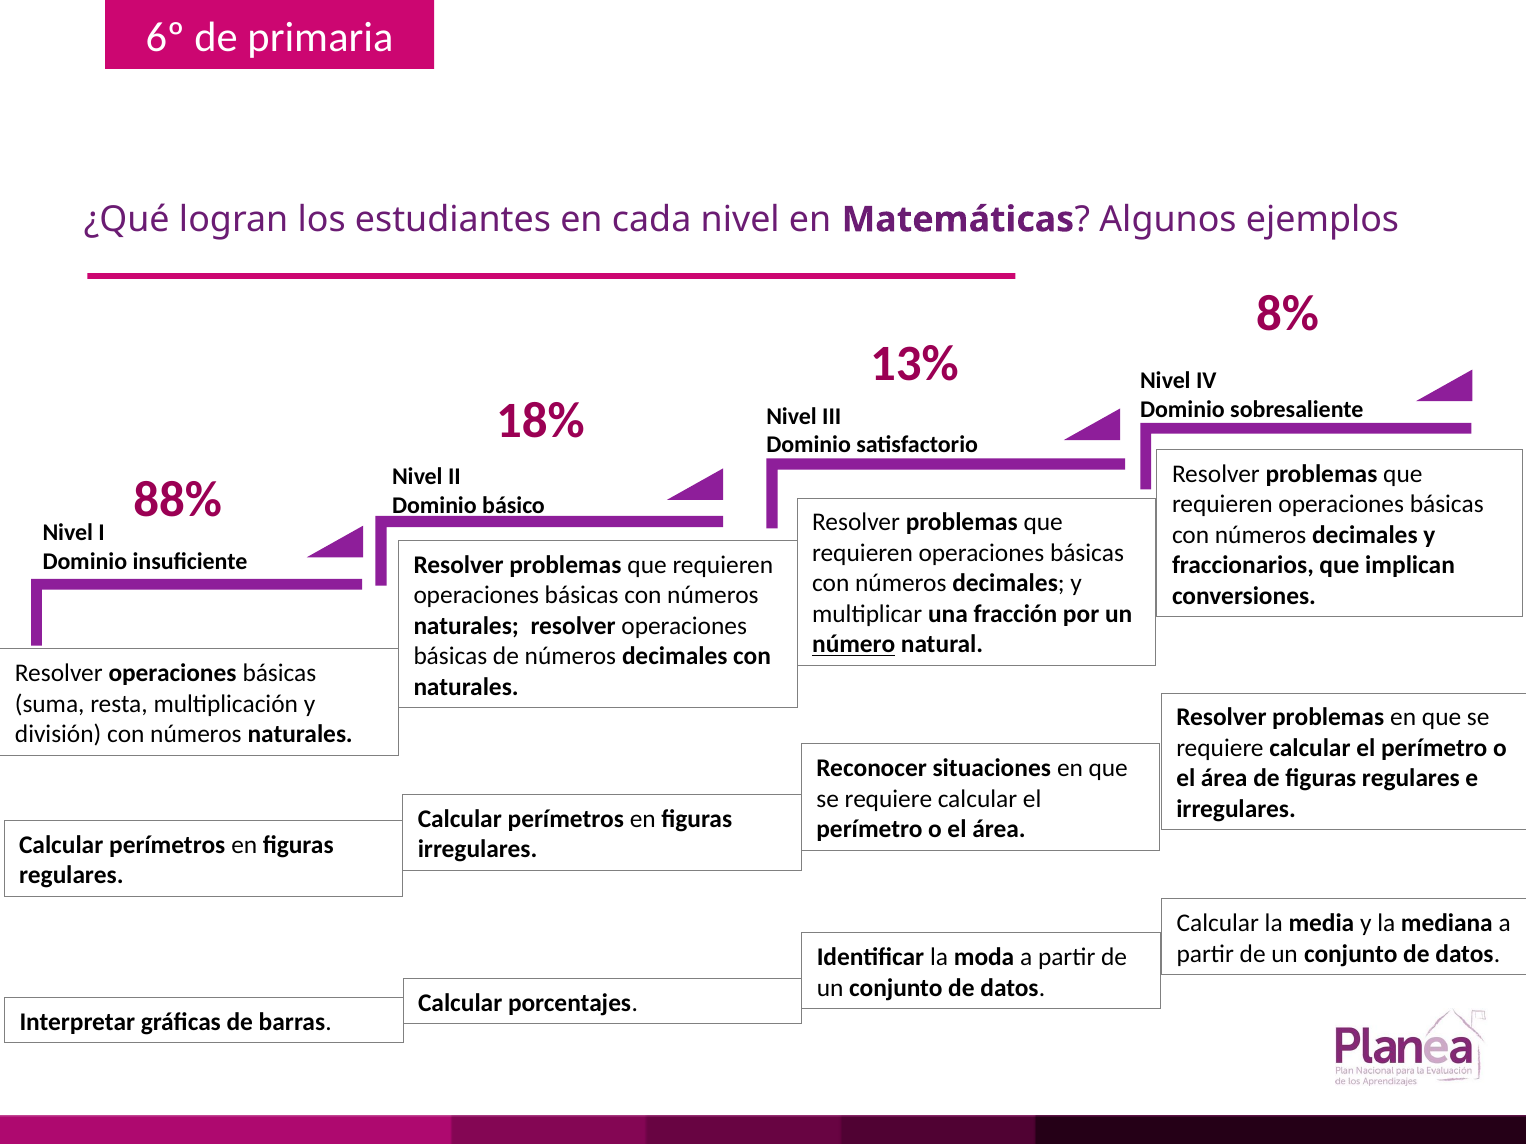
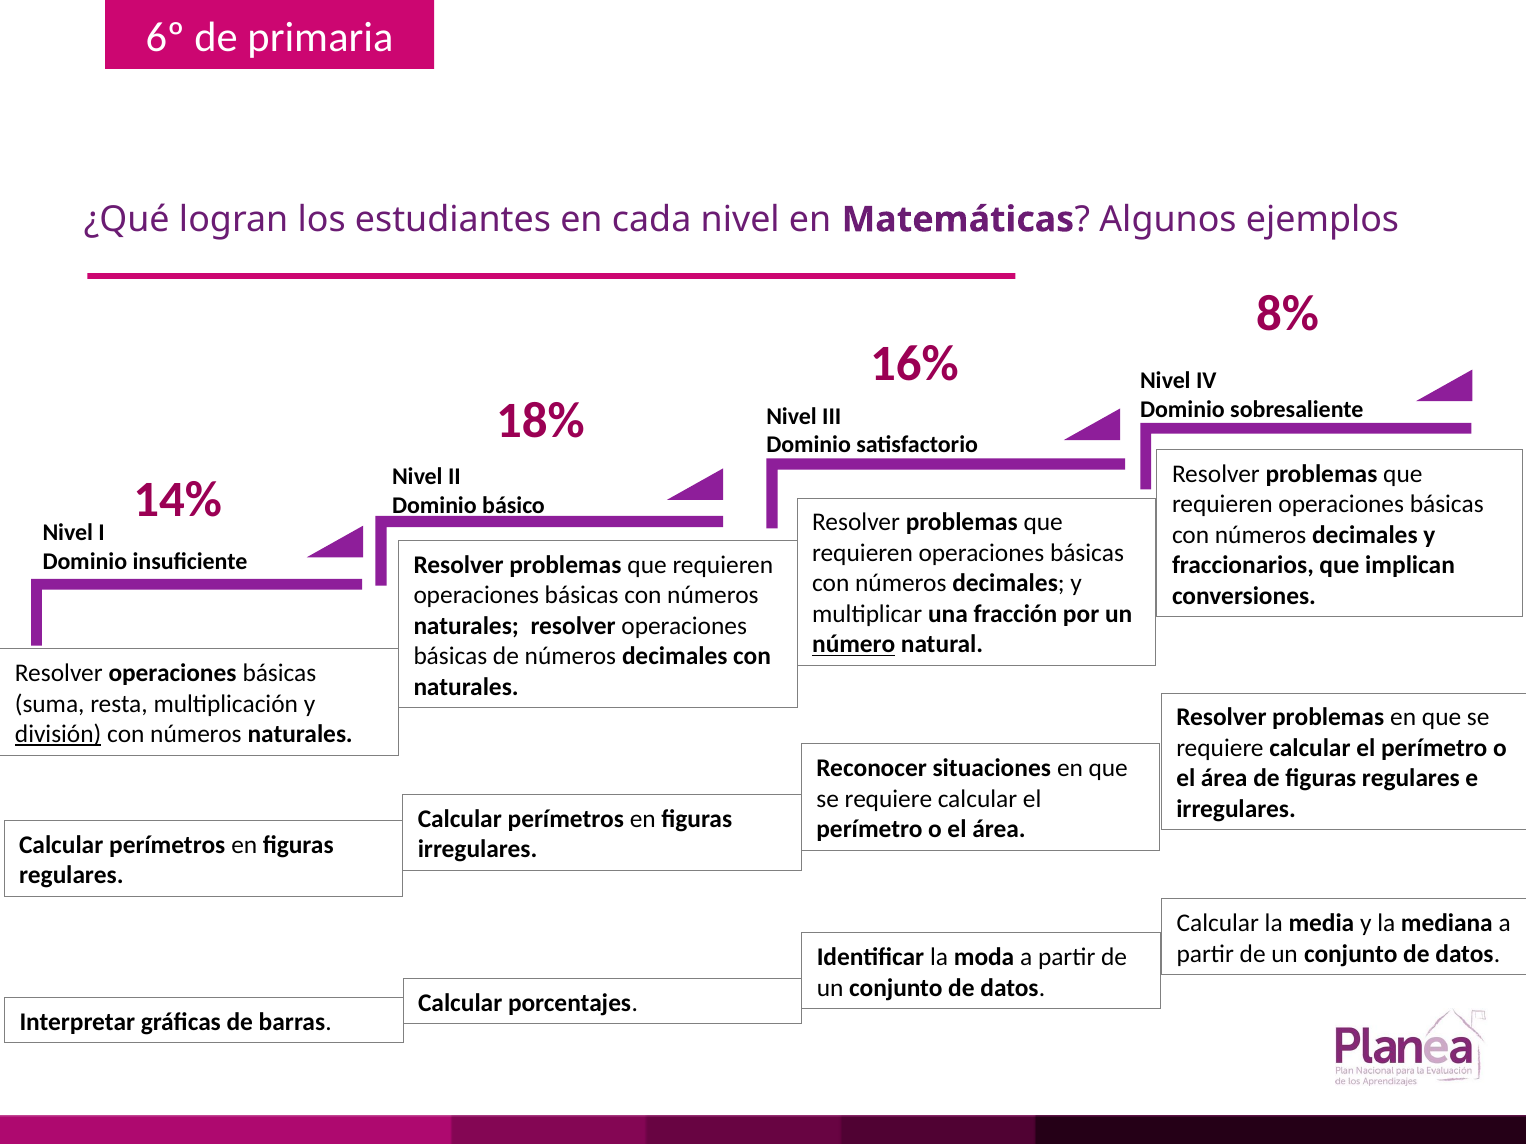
13%: 13% -> 16% (914, 364)
88%: 88% -> 14% (178, 500)
división underline: none -> present (58, 735)
